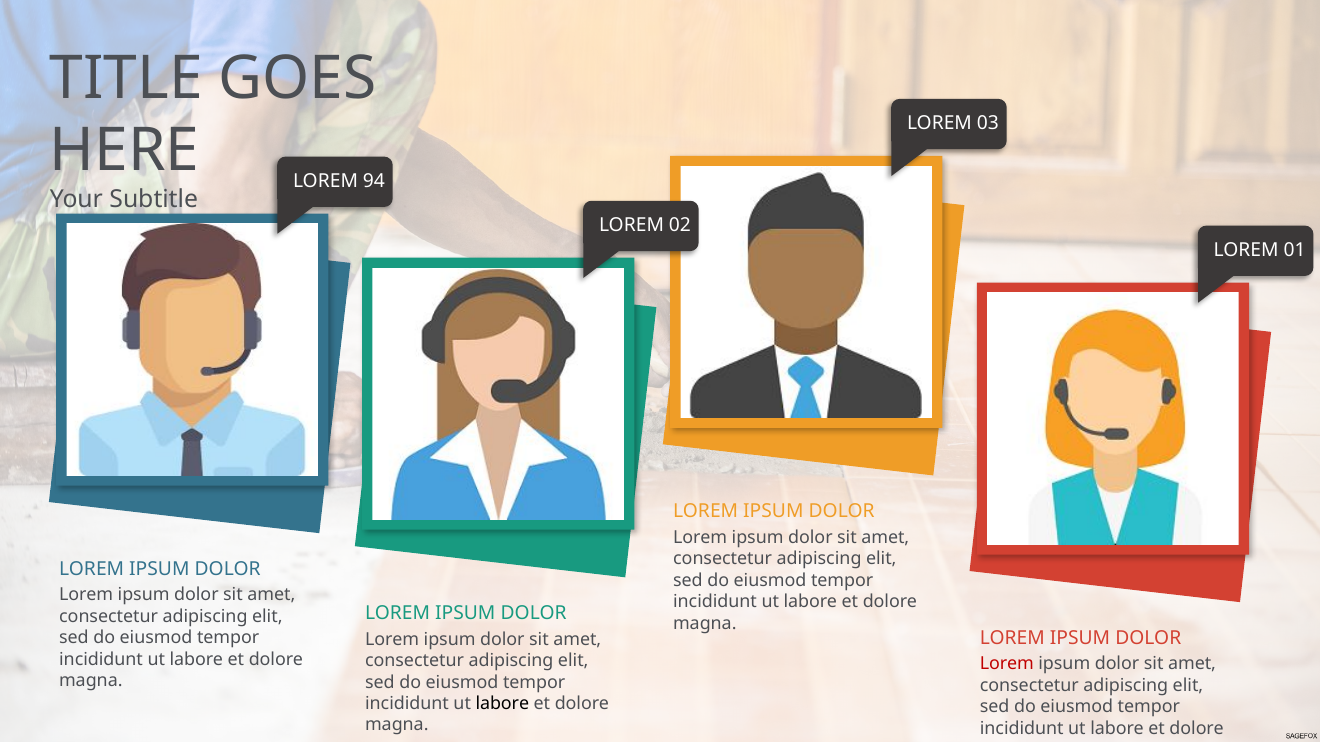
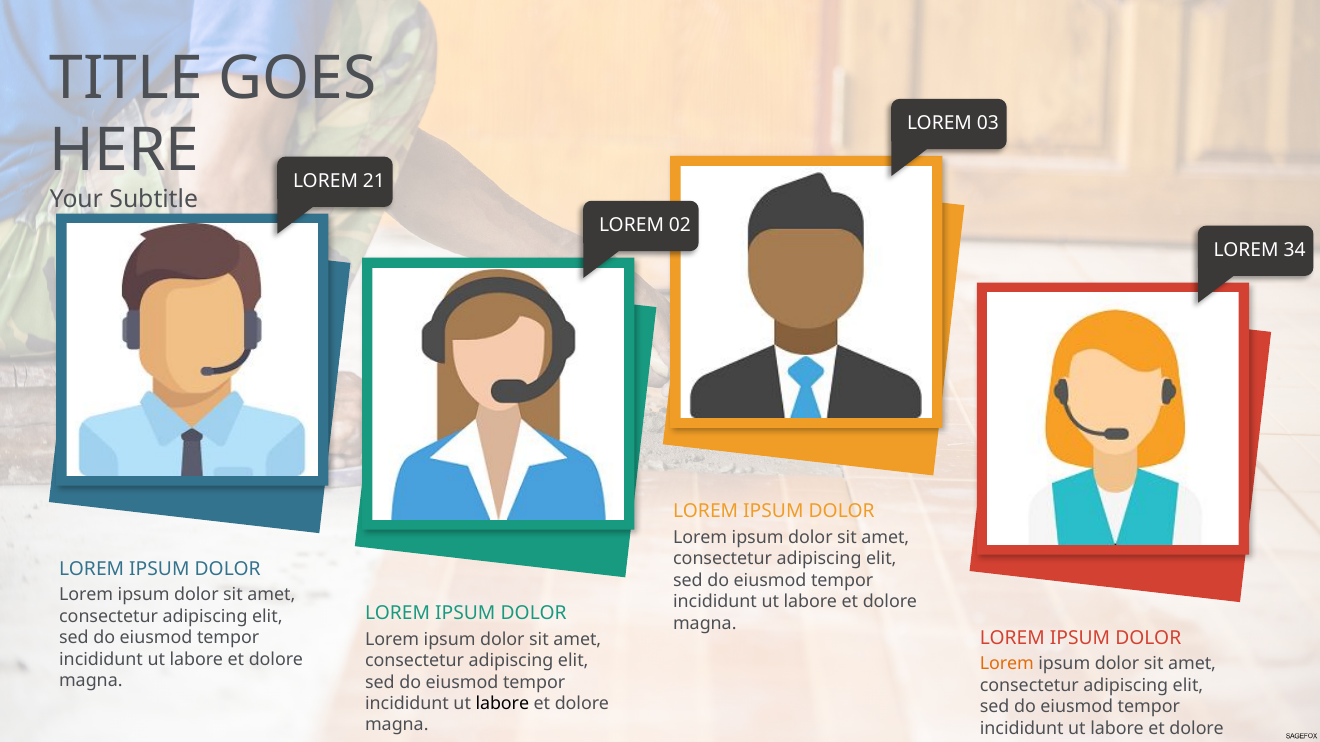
94: 94 -> 21 (374, 181)
01: 01 -> 34 (1295, 250)
Lorem colour: red -> orange (1007, 664)
